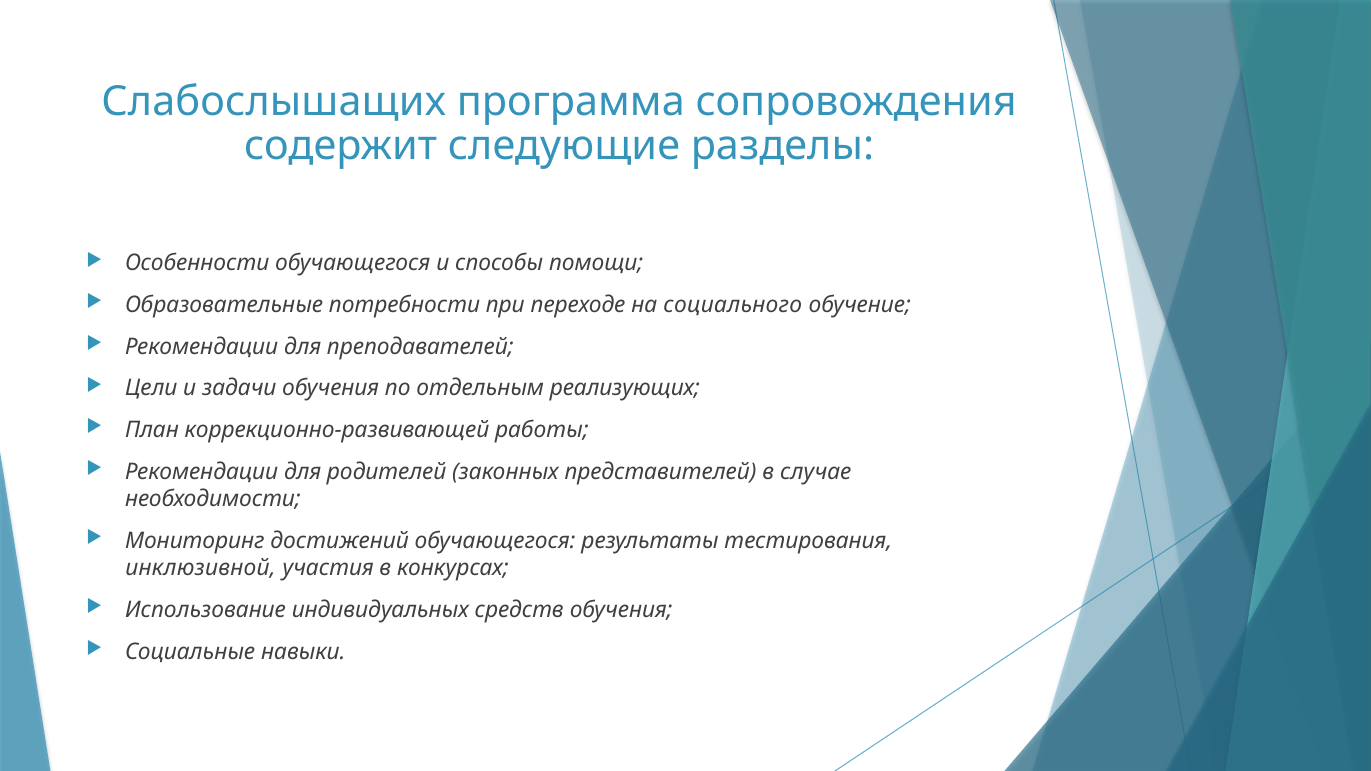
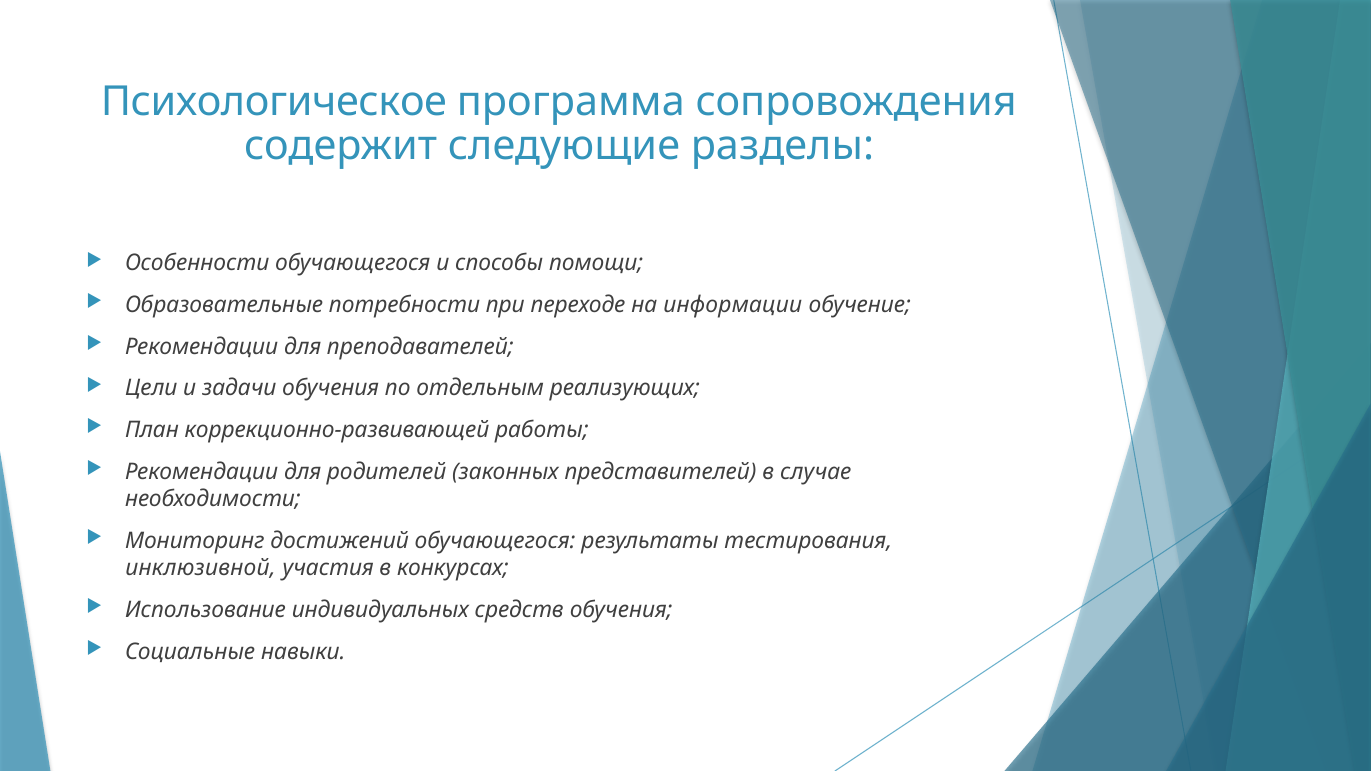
Слабослышащих: Слабослышащих -> Психологическое (274, 101)
социального: социального -> информации (733, 305)
